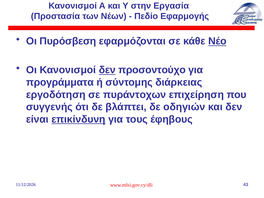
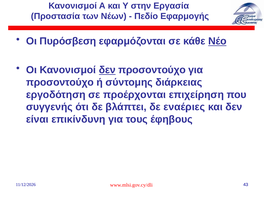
προγράμματα: προγράμματα -> προσοντούχο (60, 82)
πυράντοχων: πυράντοχων -> προέρχονται (135, 95)
οδηγιών: οδηγιών -> εναέριες (184, 107)
επικίνδυνη underline: present -> none (78, 119)
